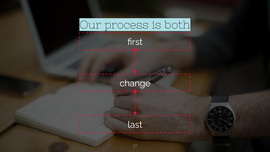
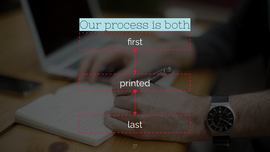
change: change -> printed (135, 83)
